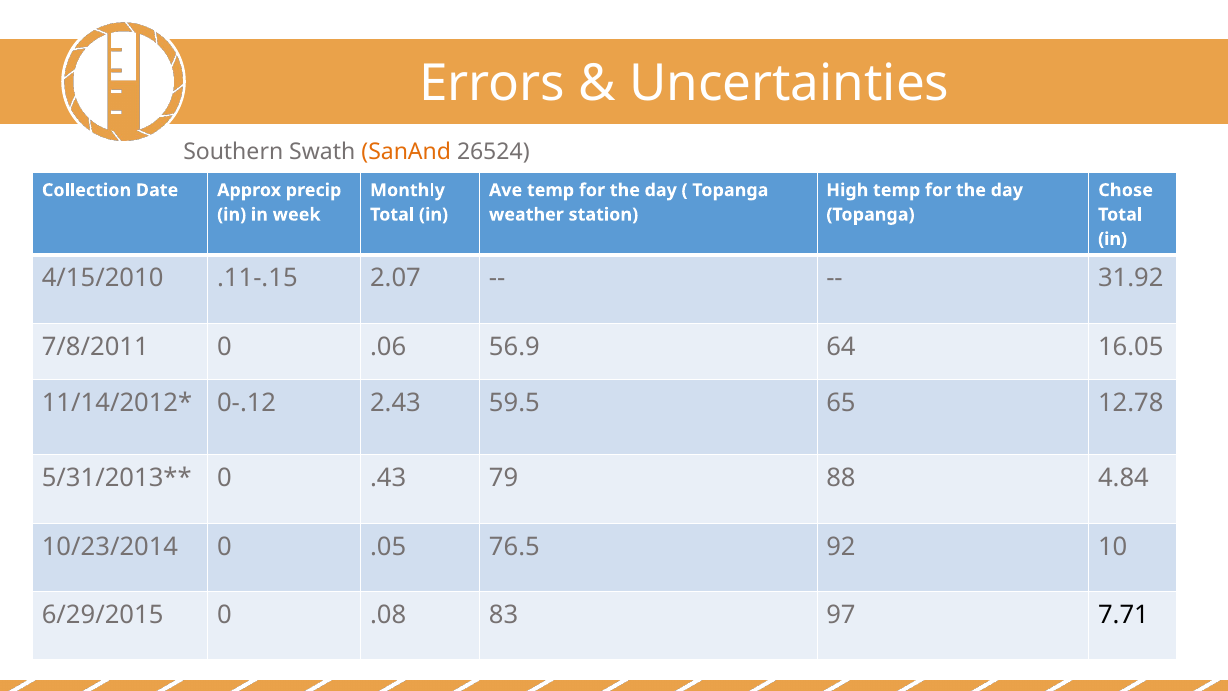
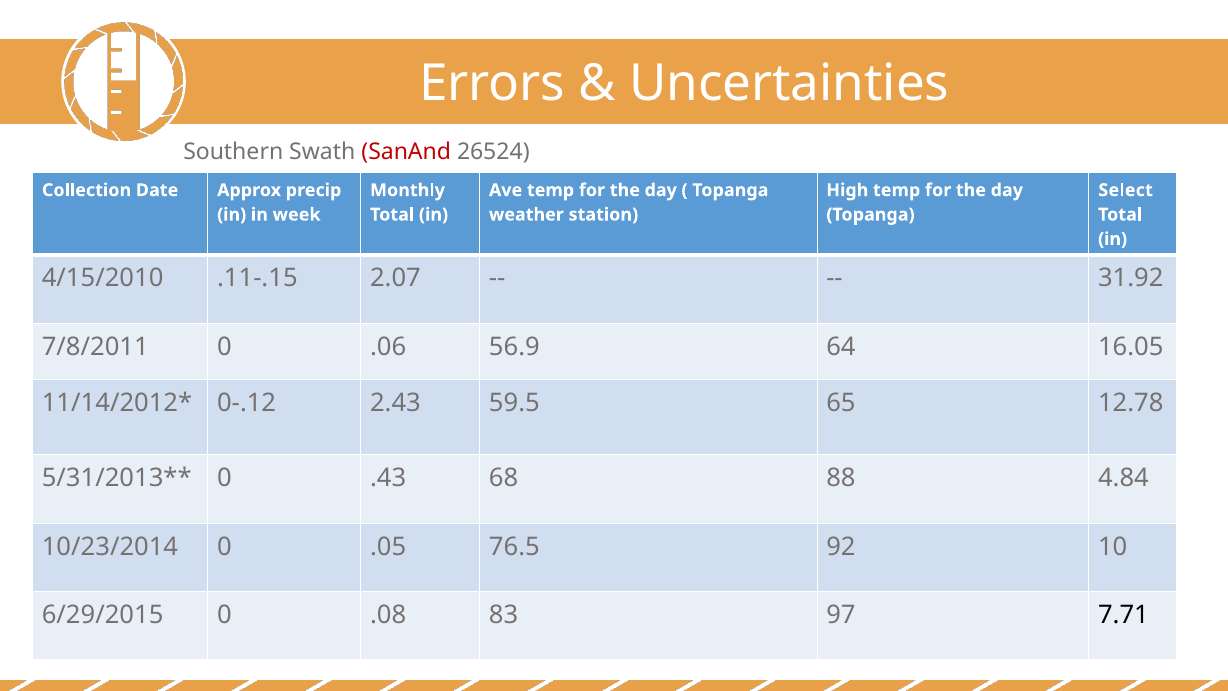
SanAnd colour: orange -> red (406, 152)
Chose: Chose -> Select (1126, 190)
79: 79 -> 68 (504, 478)
